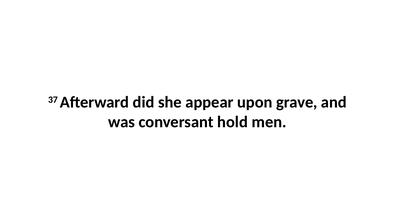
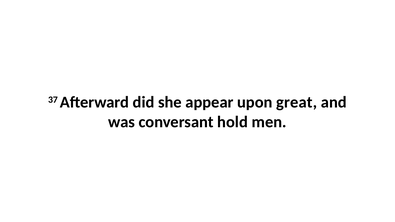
grave: grave -> great (297, 102)
